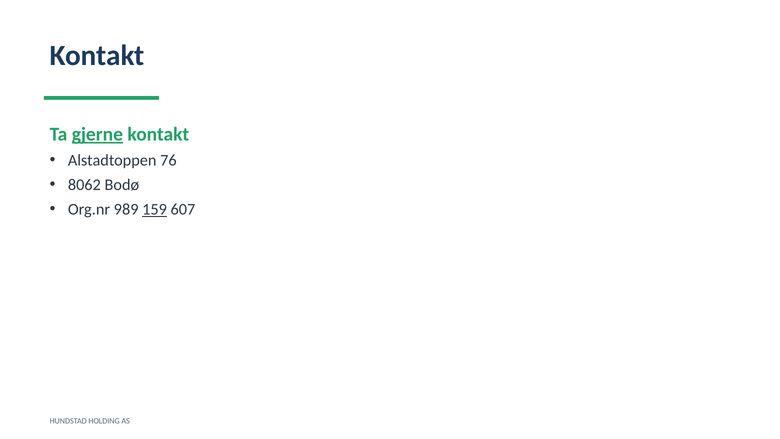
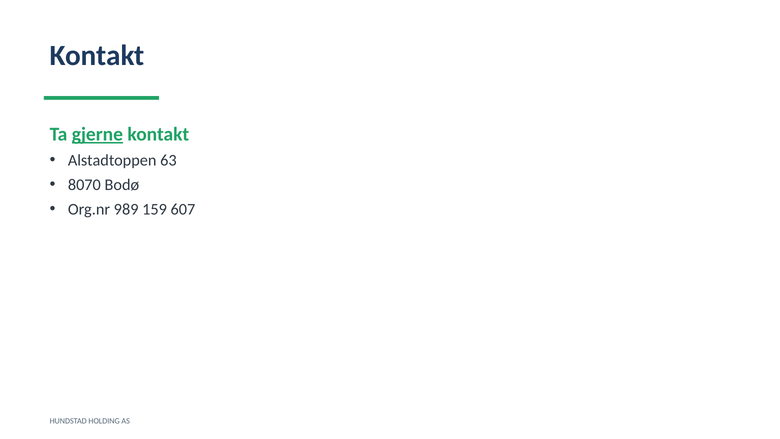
76: 76 -> 63 (168, 160)
8062: 8062 -> 8070 (84, 185)
159 underline: present -> none (155, 209)
